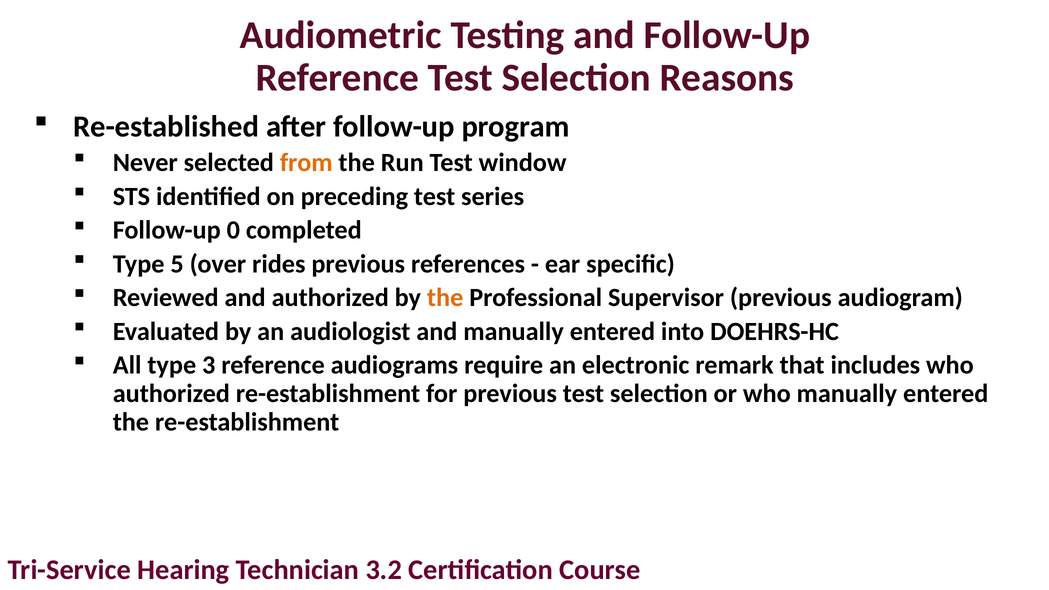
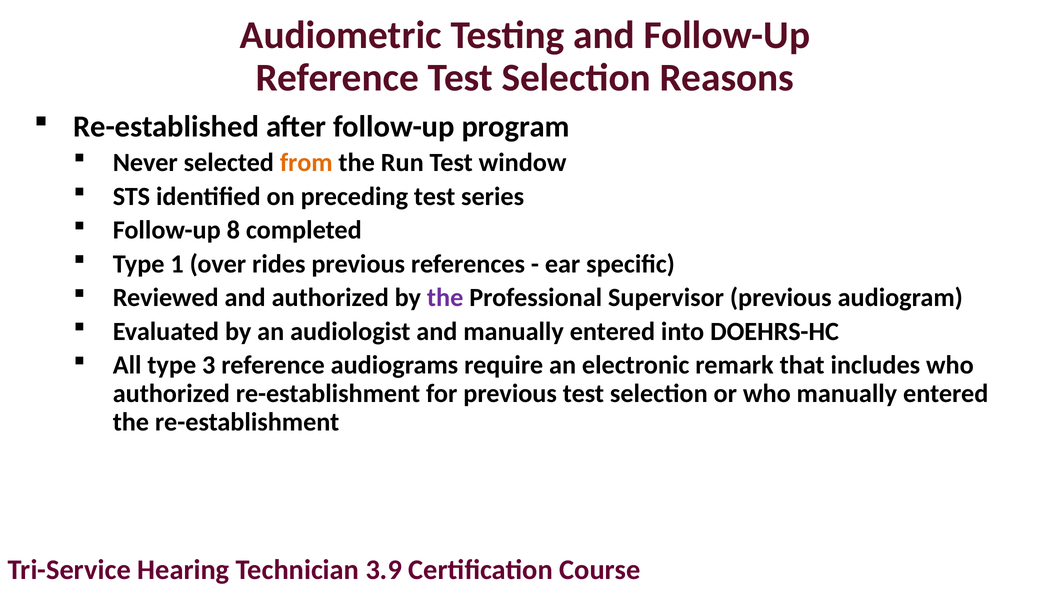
0: 0 -> 8 (233, 230)
5: 5 -> 1 (177, 264)
the colour: orange -> purple (445, 298)
3.2: 3.2 -> 3.9 (384, 570)
